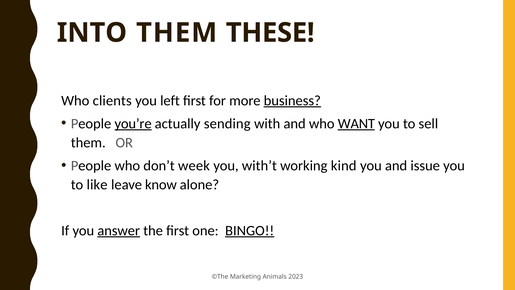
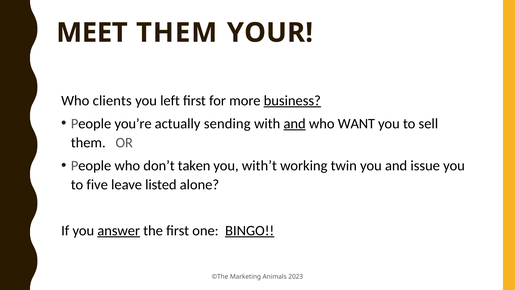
INTO: INTO -> MEET (92, 33)
THESE: THESE -> YOUR (270, 33)
you’re underline: present -> none (133, 123)
and underline: none -> present (295, 123)
WANT underline: present -> none (356, 123)
week: week -> taken (194, 165)
kind: kind -> twin (344, 165)
like: like -> five (97, 185)
know: know -> listed (161, 185)
